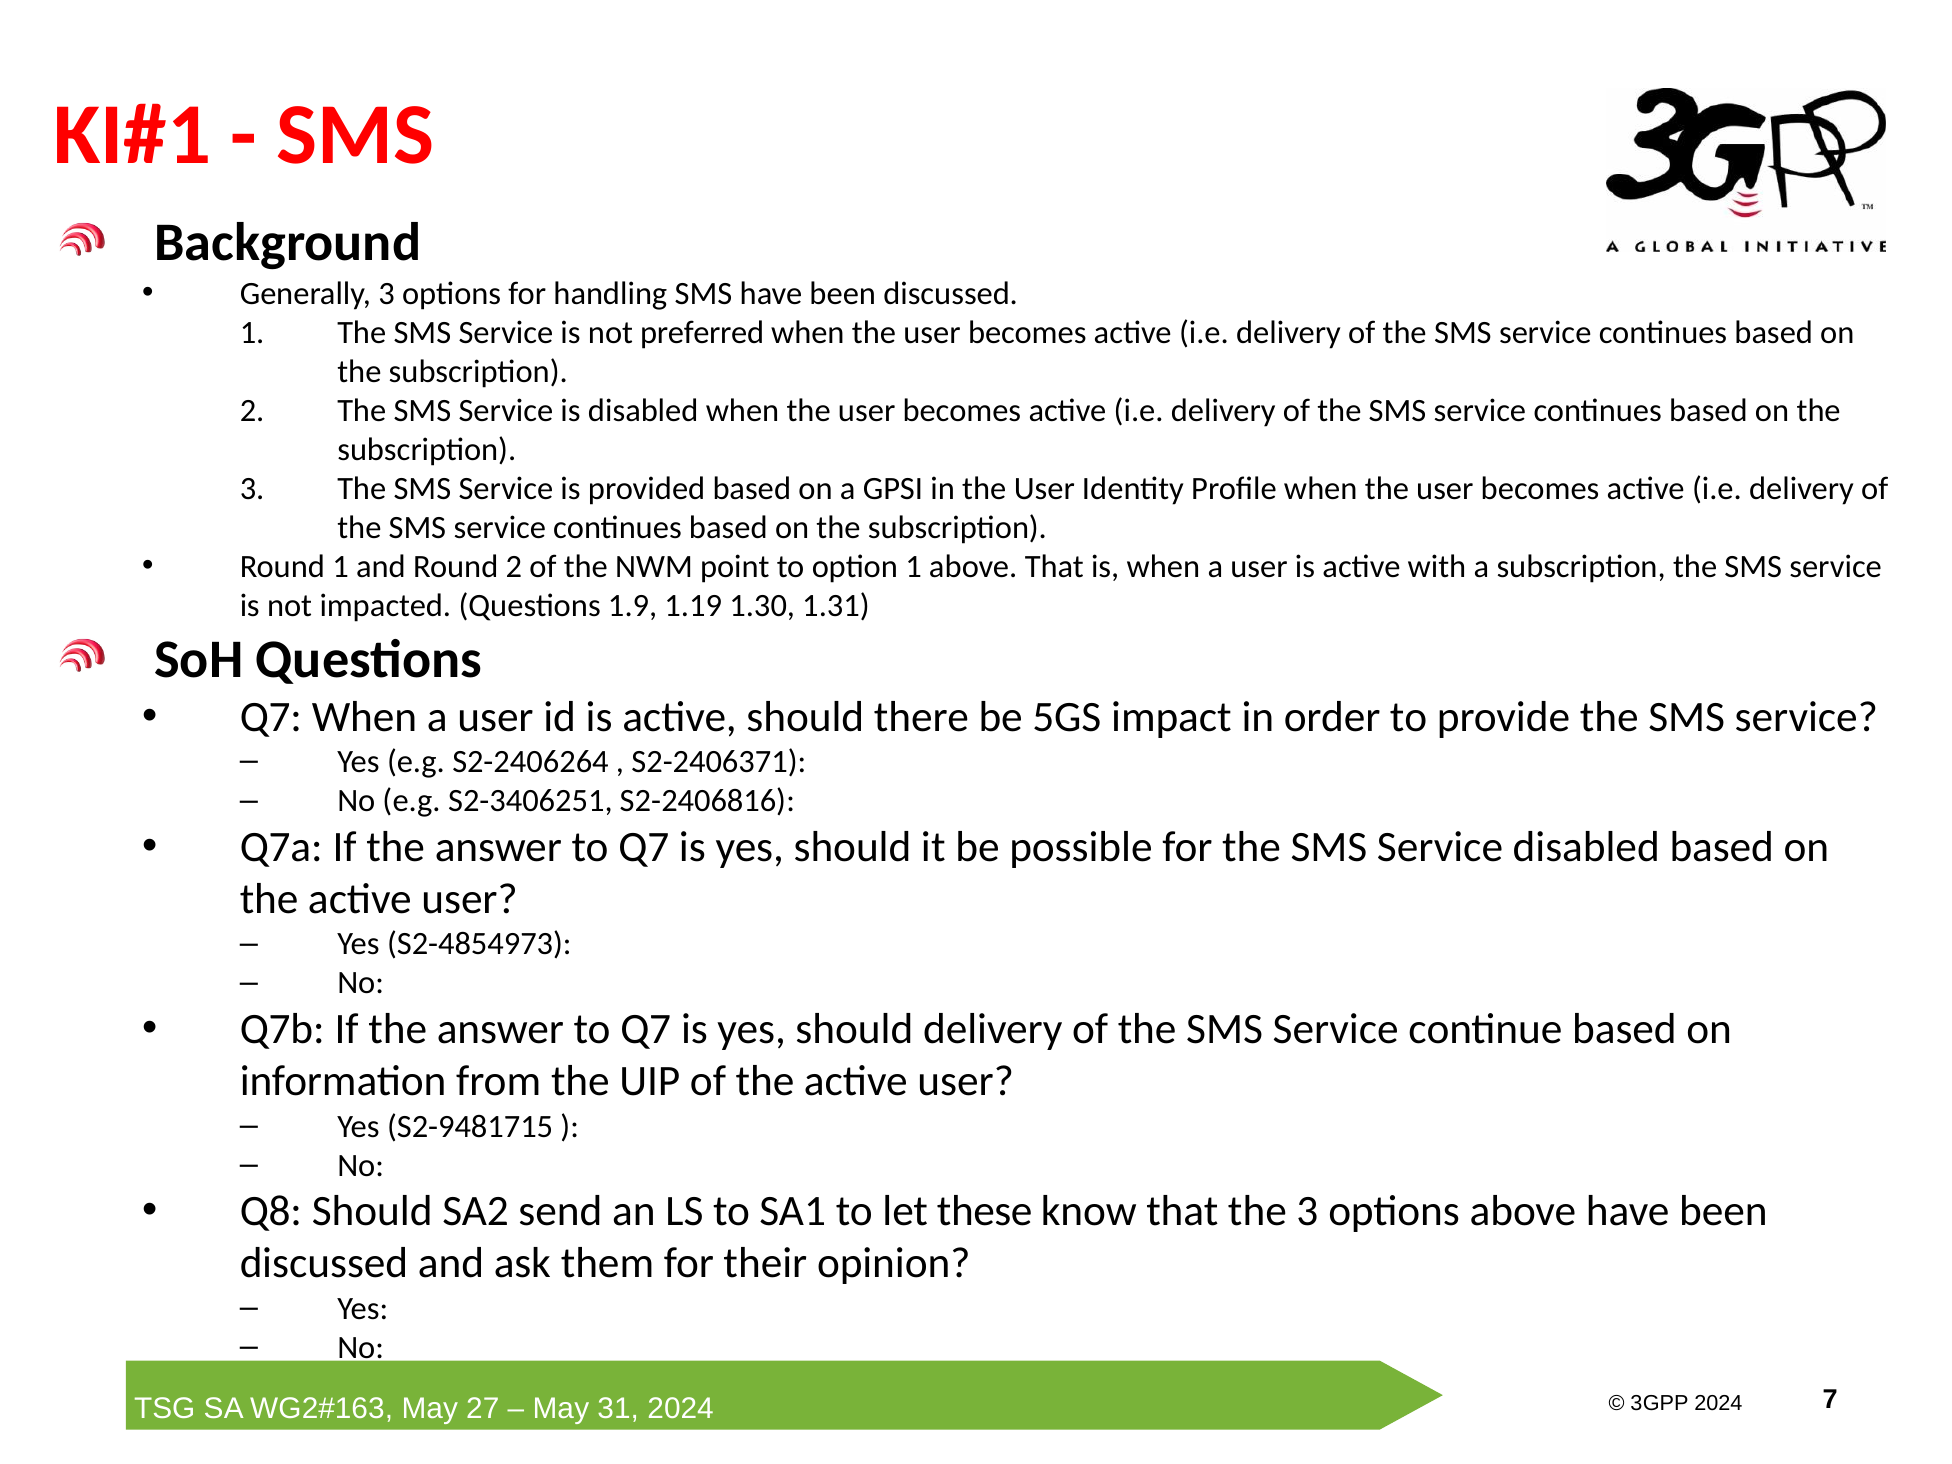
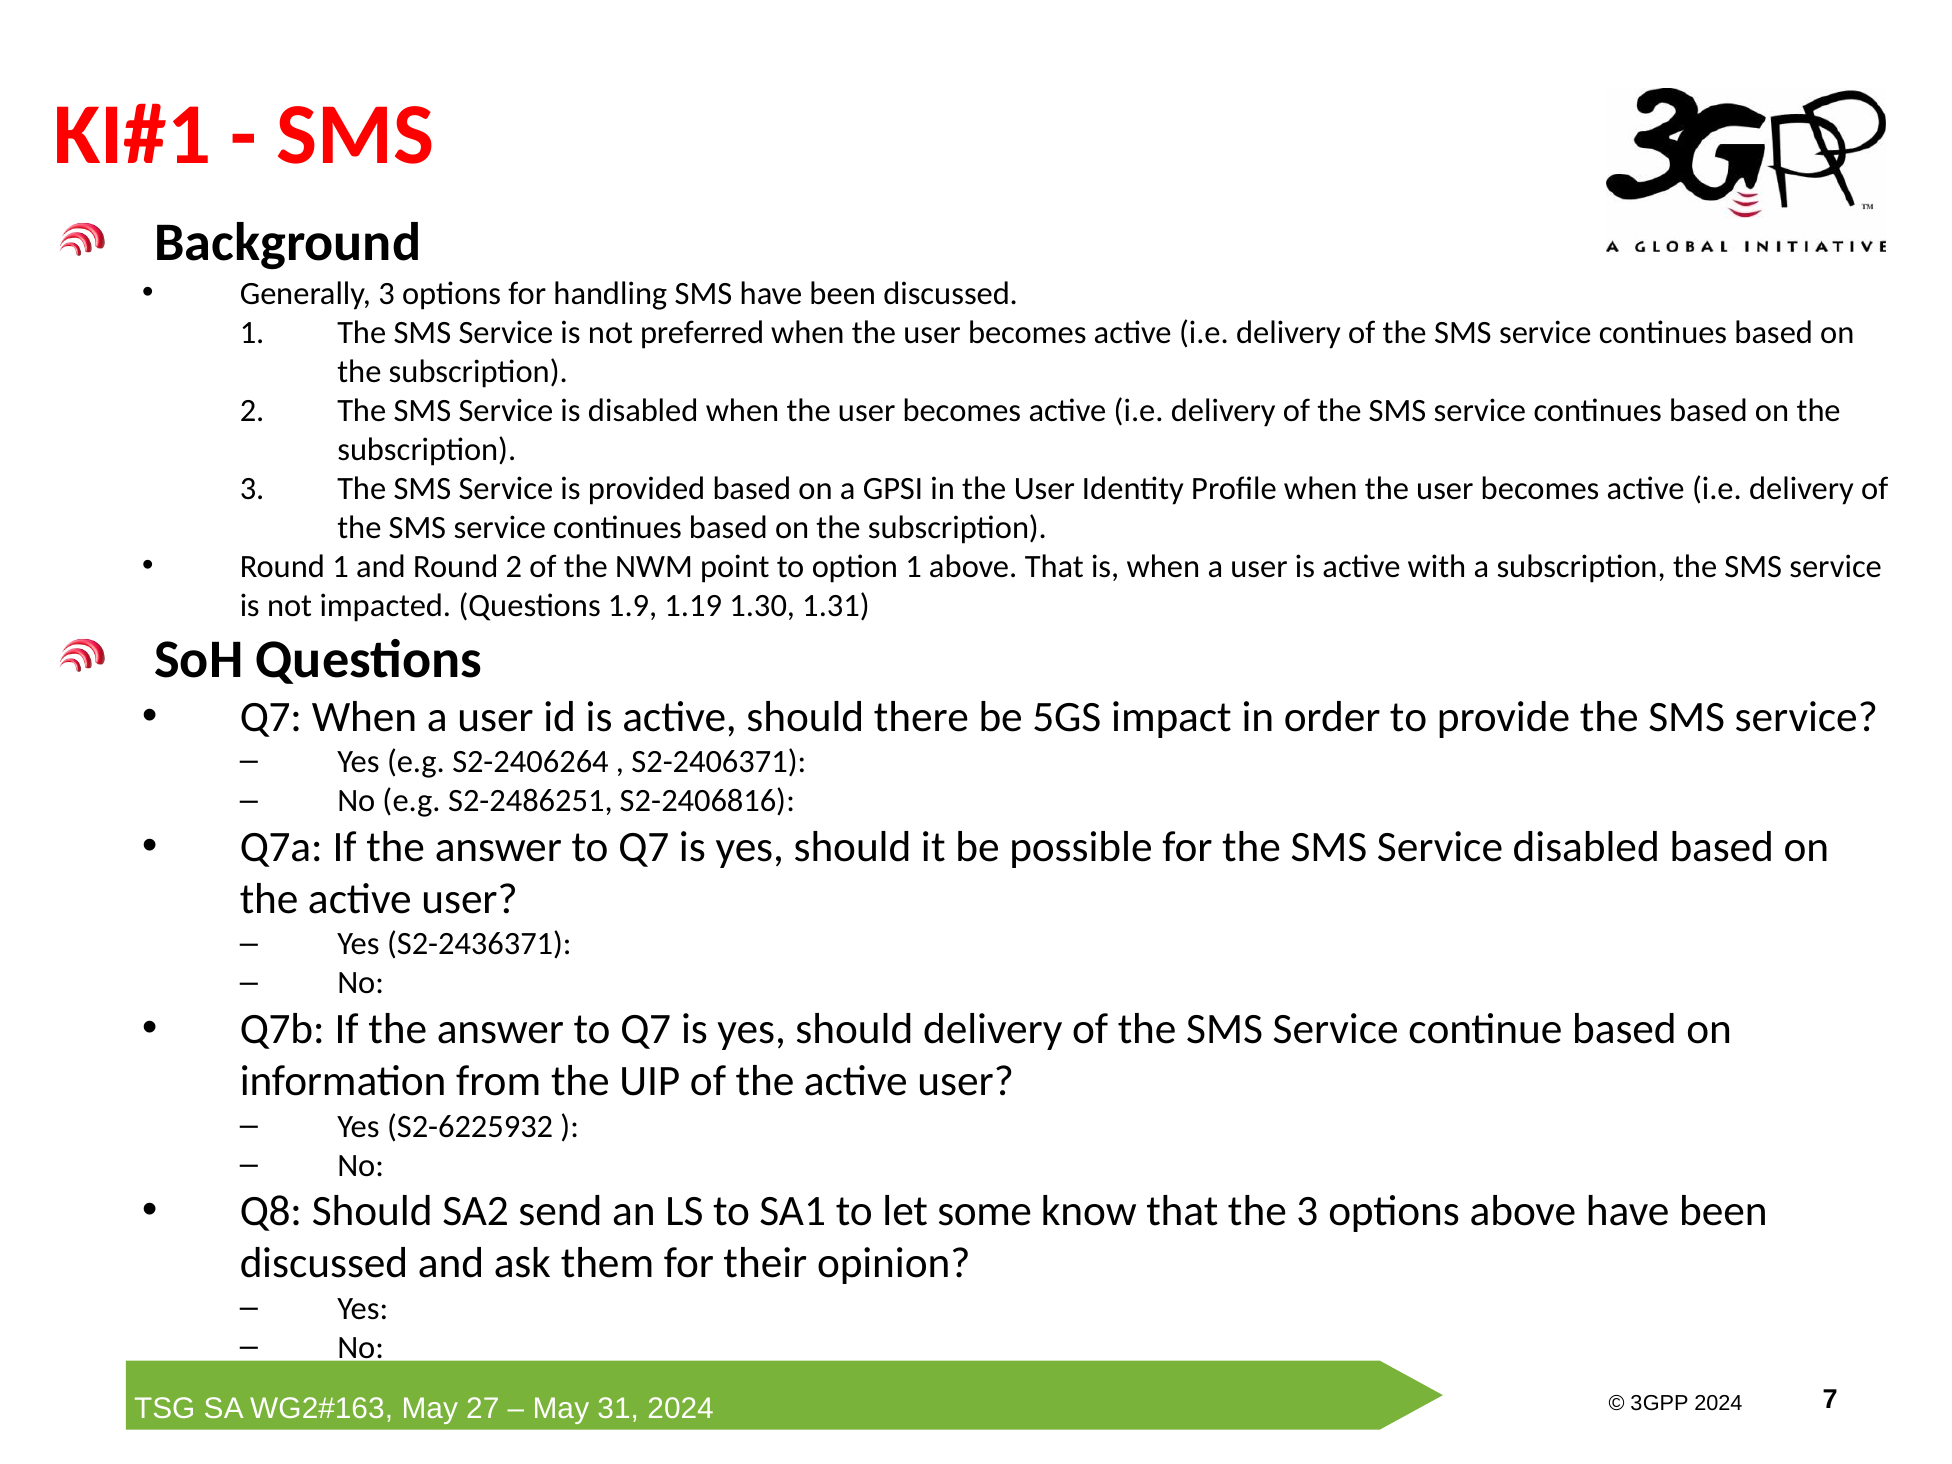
S2-3406251: S2-3406251 -> S2-2486251 (530, 801)
S2-4854973: S2-4854973 -> S2-2436371 (479, 944)
S2-9481715: S2-9481715 -> S2-6225932 (470, 1126)
these: these -> some (985, 1212)
